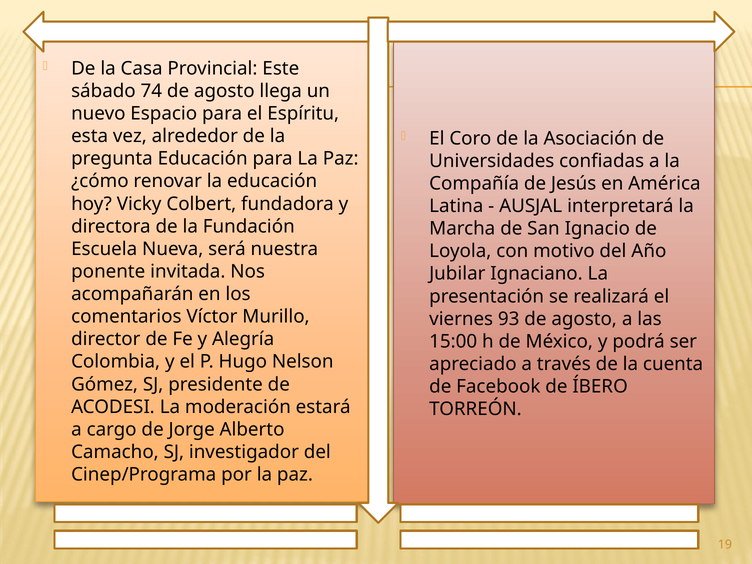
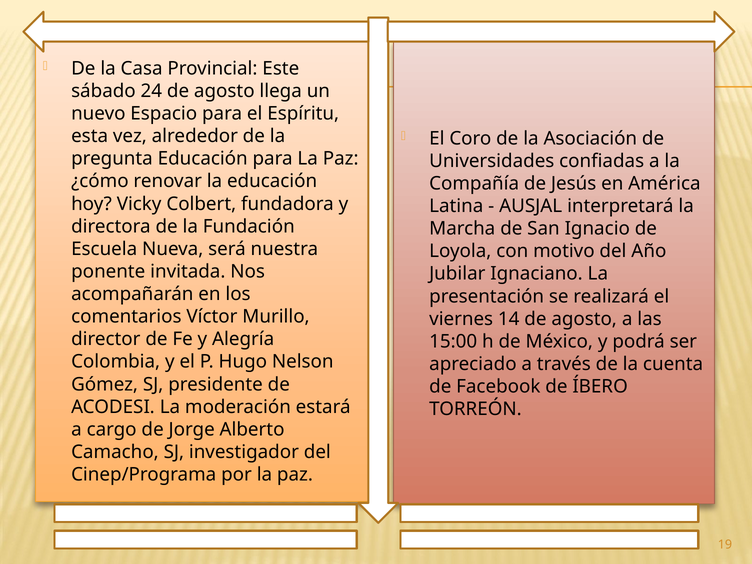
74: 74 -> 24 (151, 91)
93: 93 -> 14 (509, 319)
